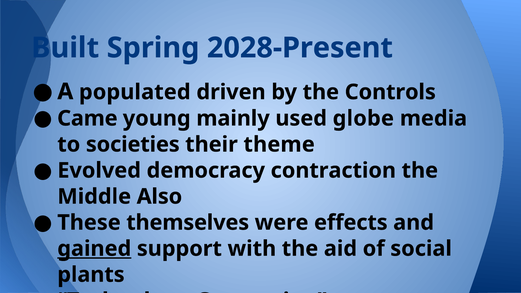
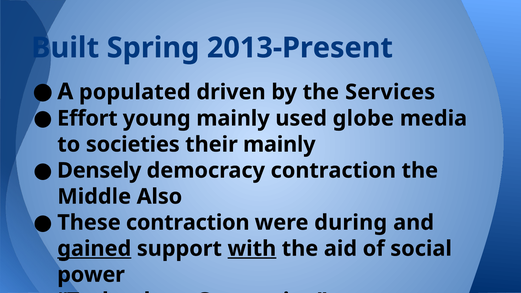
2028-Present: 2028-Present -> 2013-Present (300, 48)
Controls: Controls -> Services (390, 92)
Came: Came -> Effort (87, 118)
their theme: theme -> mainly (279, 144)
Evolved: Evolved -> Densely (99, 171)
These themselves: themselves -> contraction (188, 223)
effects: effects -> during (351, 223)
with underline: none -> present (252, 249)
plants: plants -> power (91, 275)
